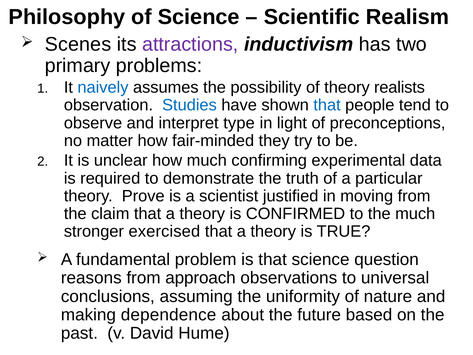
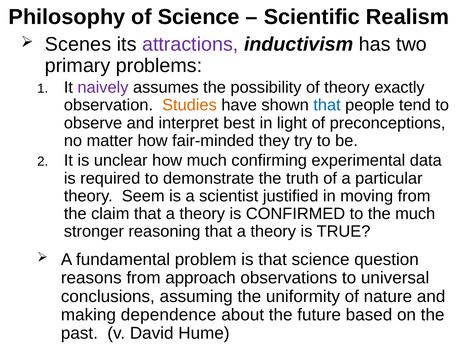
naively colour: blue -> purple (103, 87)
realists: realists -> exactly (399, 87)
Studies colour: blue -> orange (189, 105)
type: type -> best (239, 123)
Prove: Prove -> Seem (143, 196)
exercised: exercised -> reasoning (164, 231)
